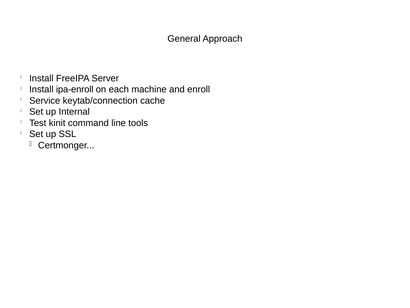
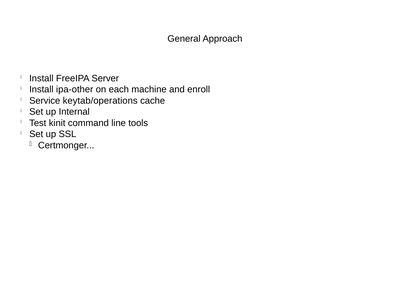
ipa-enroll: ipa-enroll -> ipa-other (75, 89)
keytab/connection: keytab/connection -> keytab/operations (100, 101)
